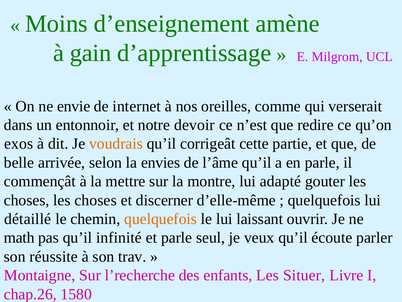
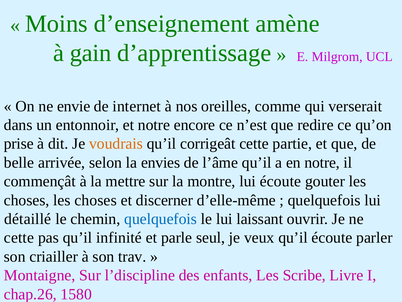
devoir: devoir -> encore (195, 125)
exos: exos -> prise (19, 144)
en parle: parle -> notre (322, 162)
lui adapté: adapté -> écoute (280, 181)
quelquefois colour: orange -> blue (161, 219)
math: math -> cette (19, 237)
réussite: réussite -> criailler (54, 256)
l’recherche: l’recherche -> l’discipline (140, 275)
Situer: Situer -> Scribe (304, 275)
